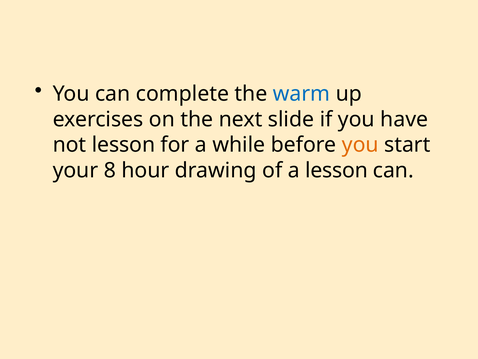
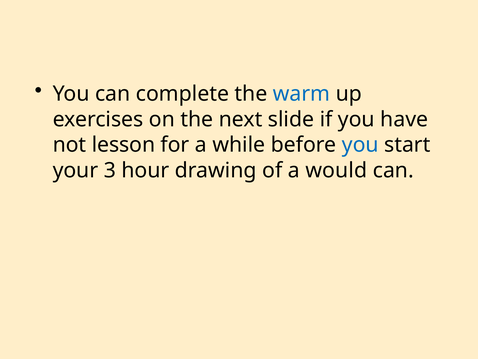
you colour: orange -> blue (360, 145)
8: 8 -> 3 (110, 170)
a lesson: lesson -> would (336, 170)
